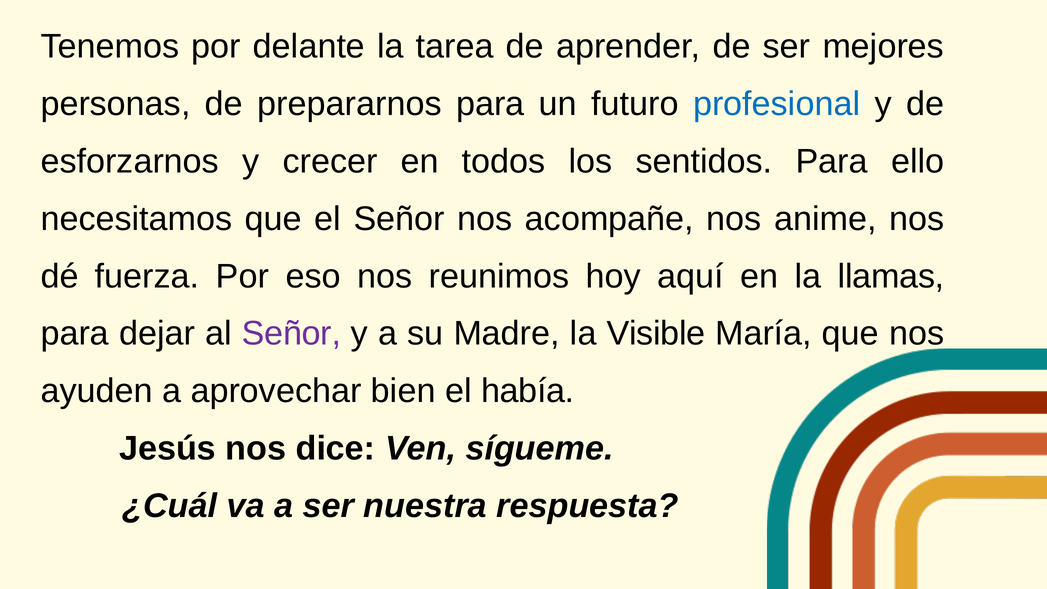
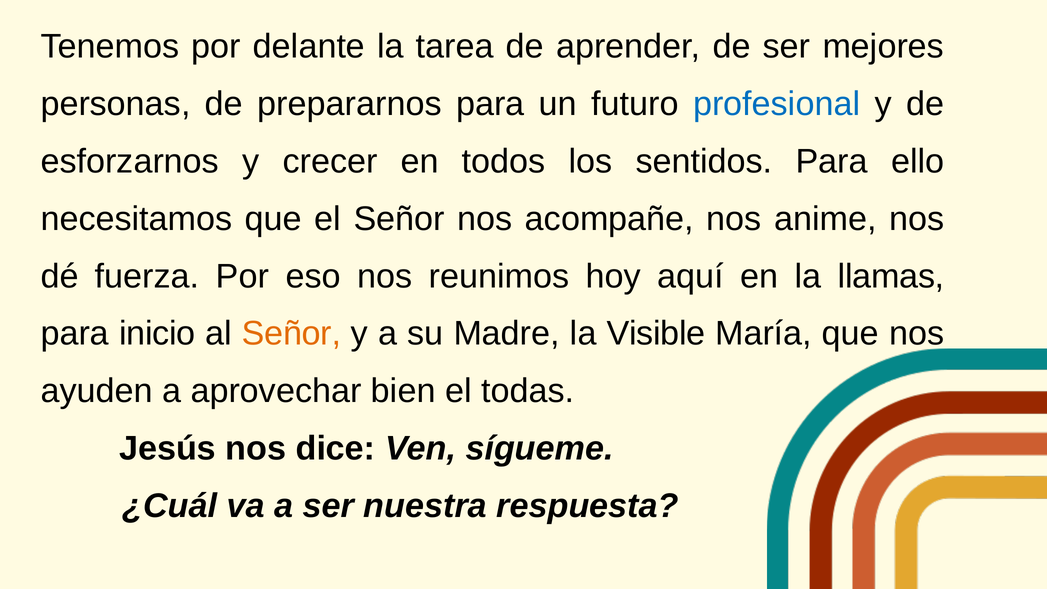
dejar: dejar -> inicio (157, 334)
Señor colour: purple -> orange (291, 334)
había: había -> todas (528, 391)
